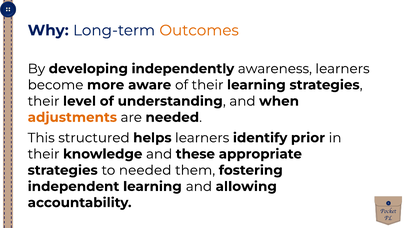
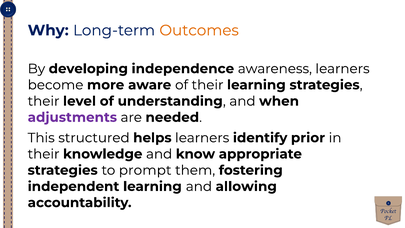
independently: independently -> independence (183, 69)
adjustments colour: orange -> purple (72, 117)
these: these -> know (195, 154)
to needed: needed -> prompt (145, 170)
